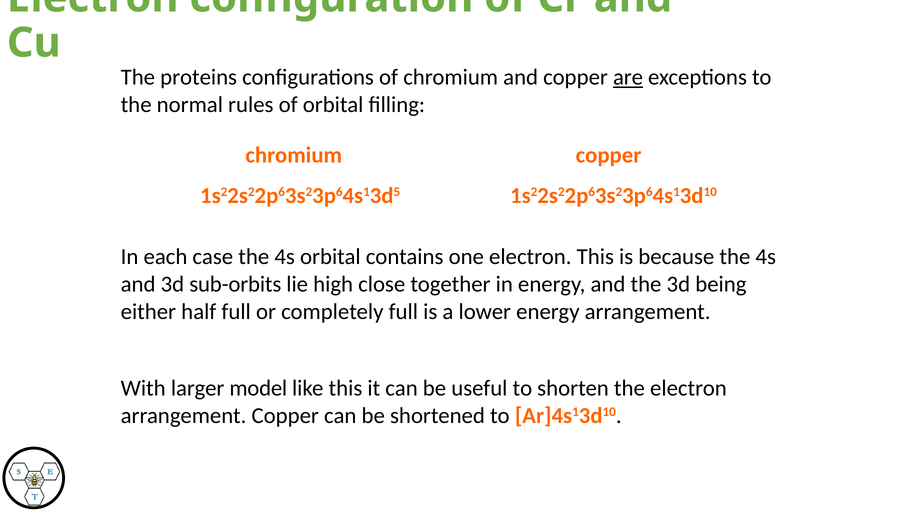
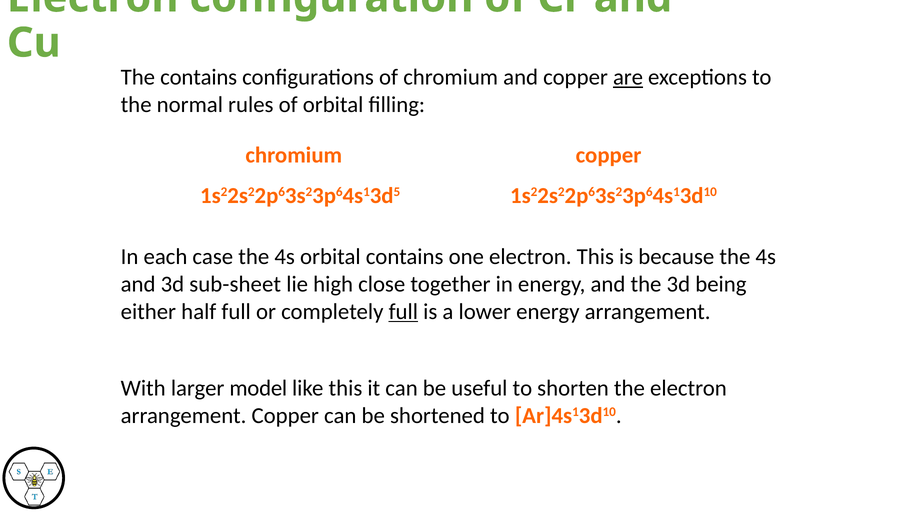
The proteins: proteins -> contains (199, 77)
sub-orbits: sub-orbits -> sub-sheet (235, 284)
full underline: none -> present (403, 312)
